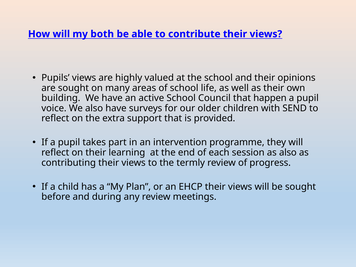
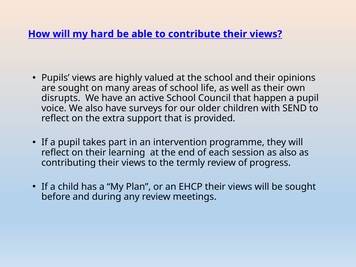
both: both -> hard (102, 34)
building: building -> disrupts (61, 98)
